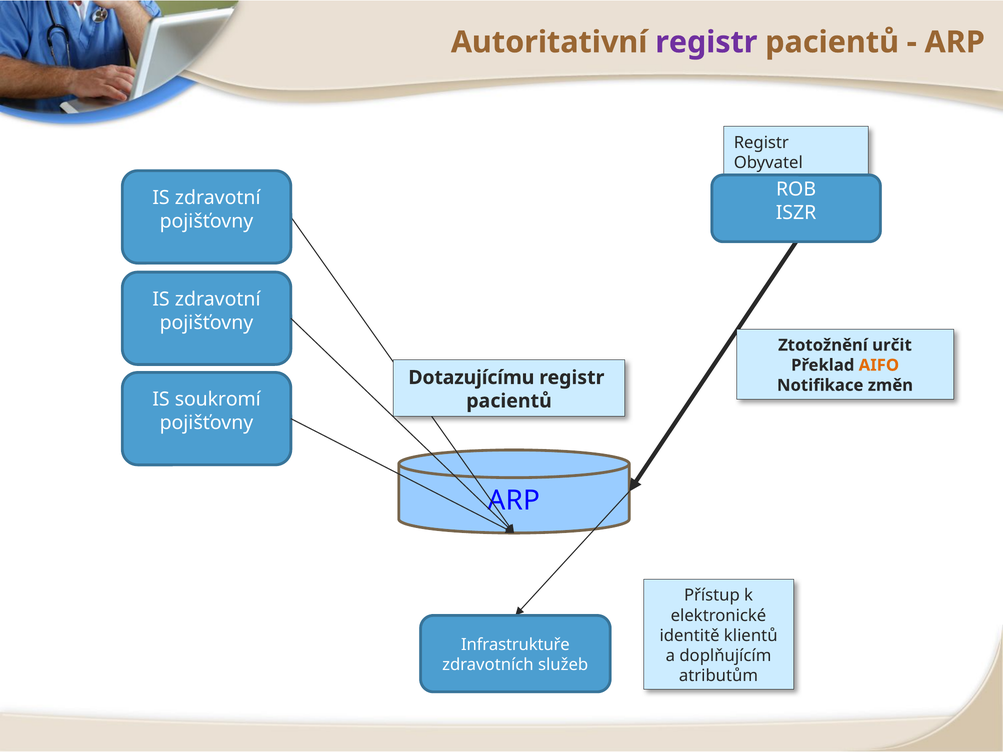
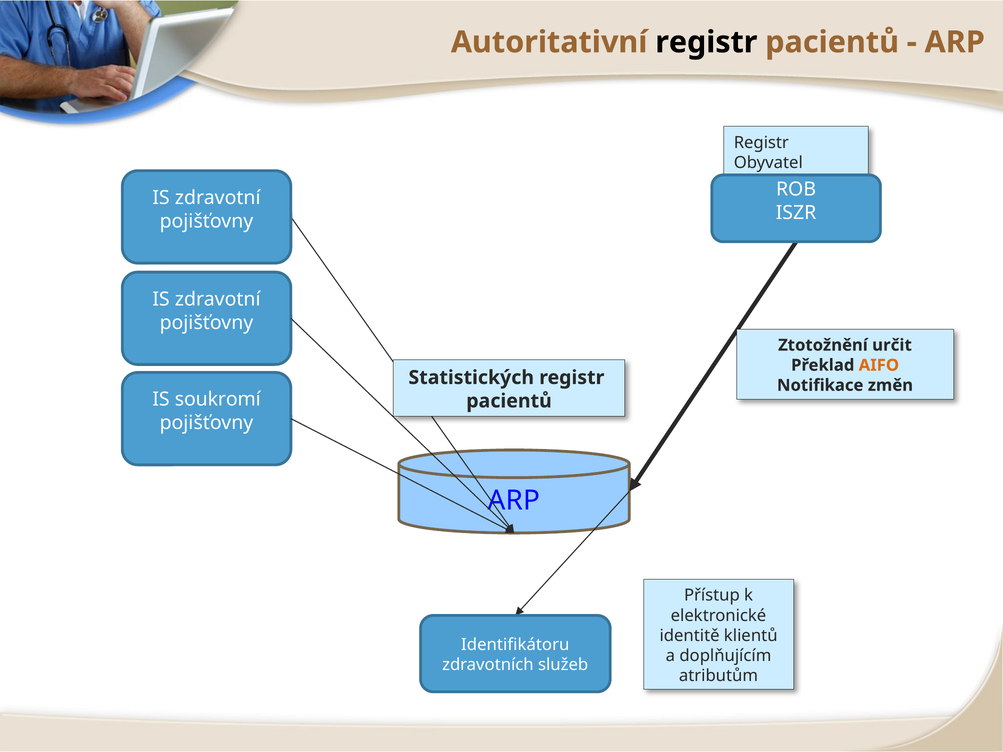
registr colour: purple -> black (706, 42)
Dotazujícímu: Dotazujícímu -> Statistických (471, 378)
Infrastruktuře: Infrastruktuře -> Identifikátoru (515, 645)
